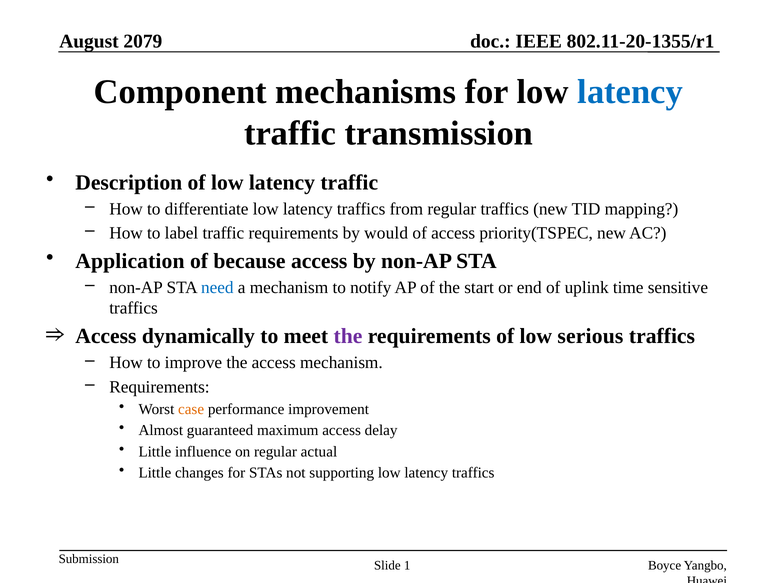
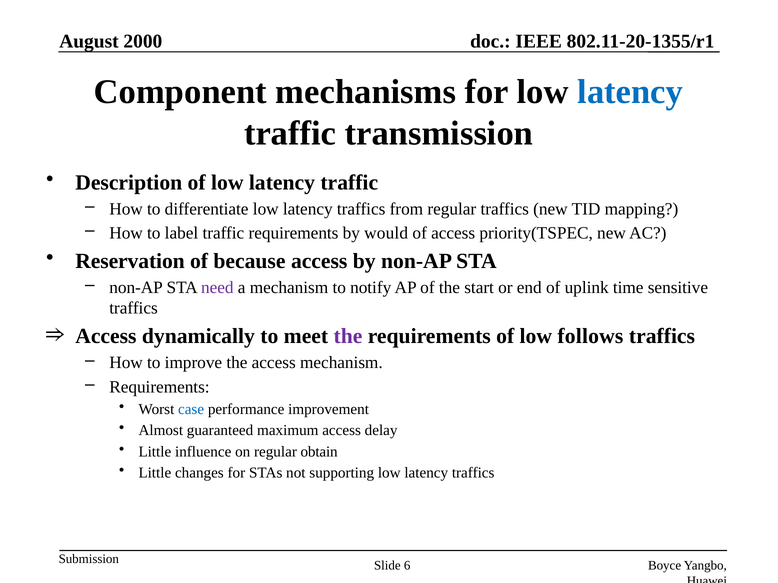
2079: 2079 -> 2000 (143, 42)
Application: Application -> Reservation (130, 261)
need colour: blue -> purple (217, 288)
serious: serious -> follows (590, 337)
case colour: orange -> blue (191, 410)
actual: actual -> obtain (319, 452)
1: 1 -> 6 (407, 566)
